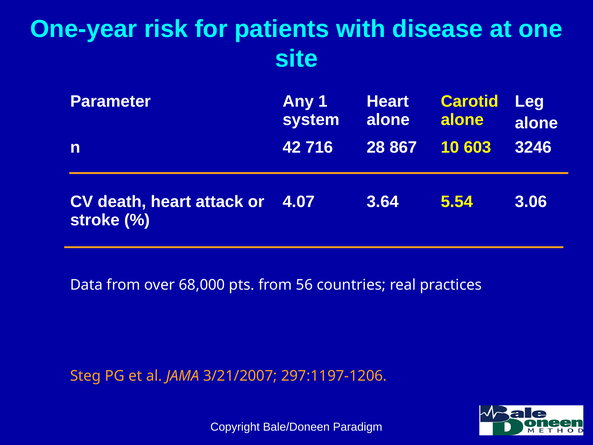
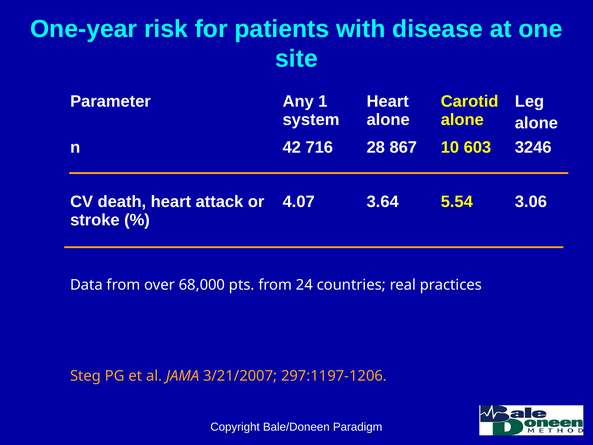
56: 56 -> 24 (304, 285)
